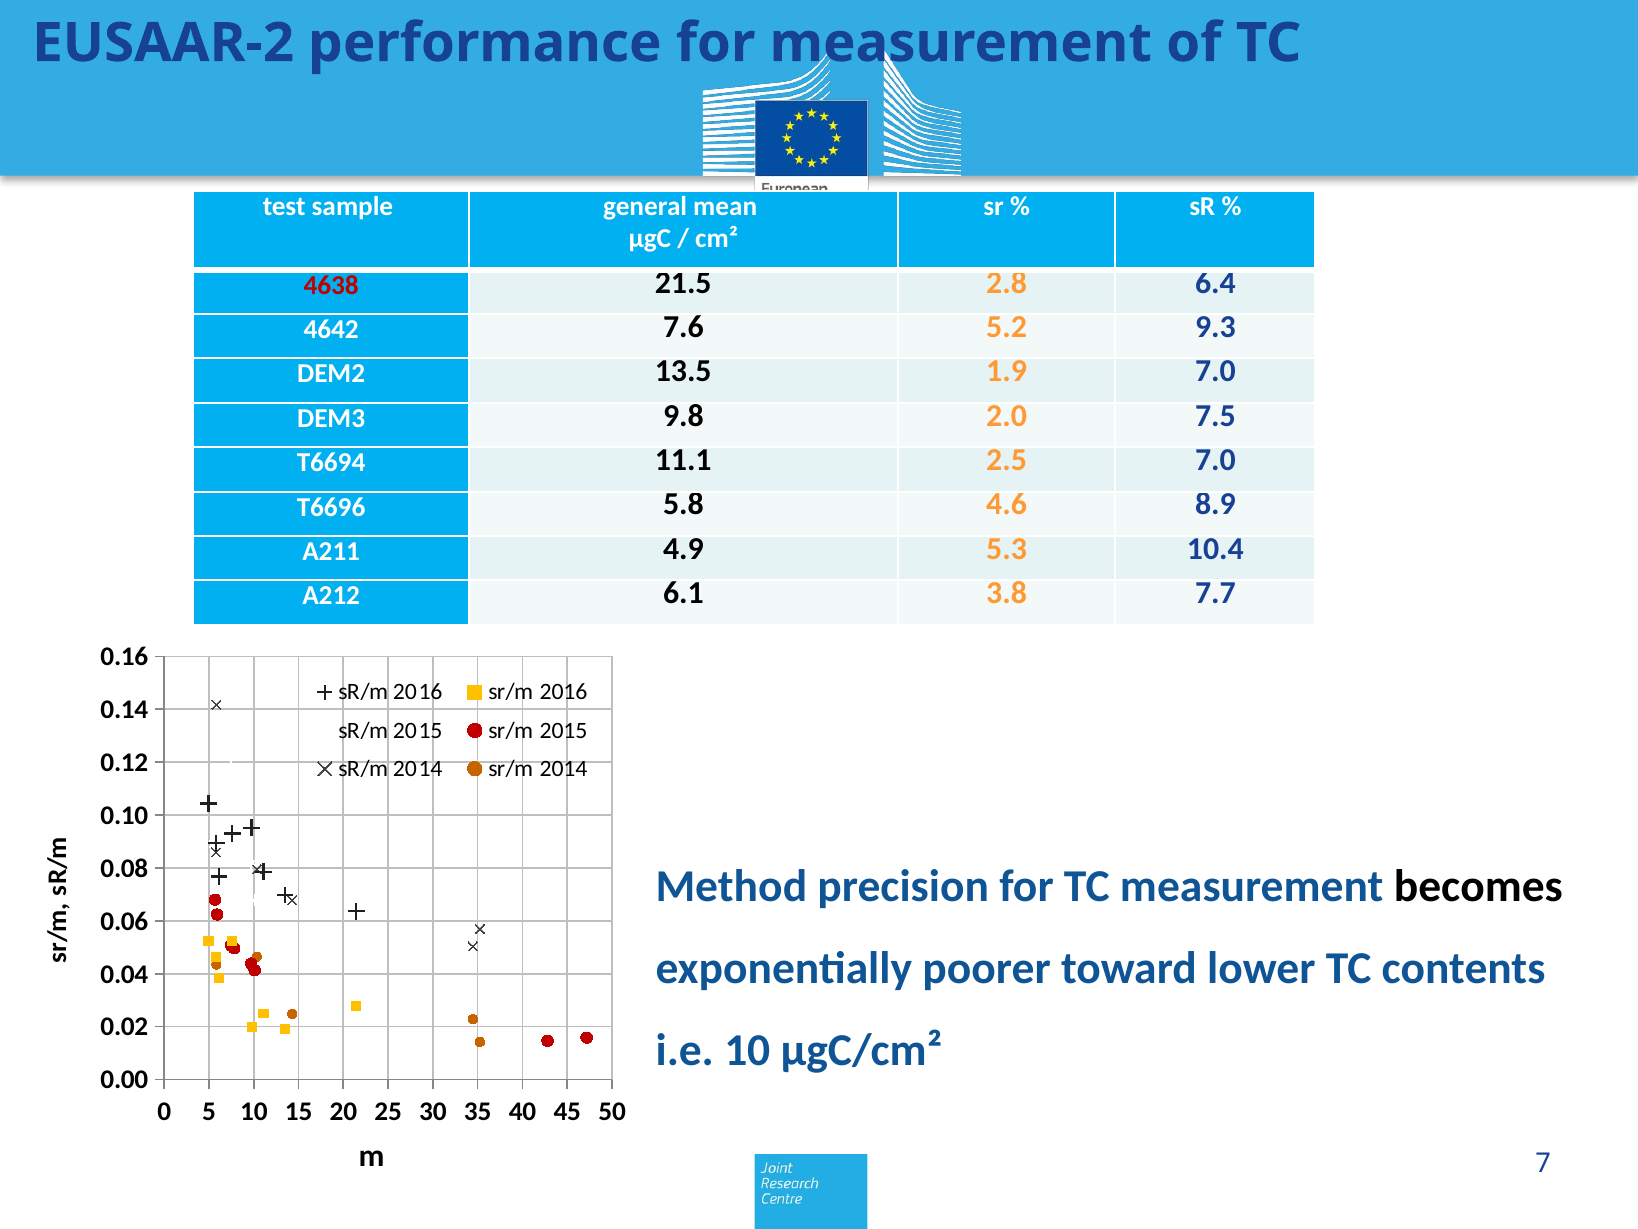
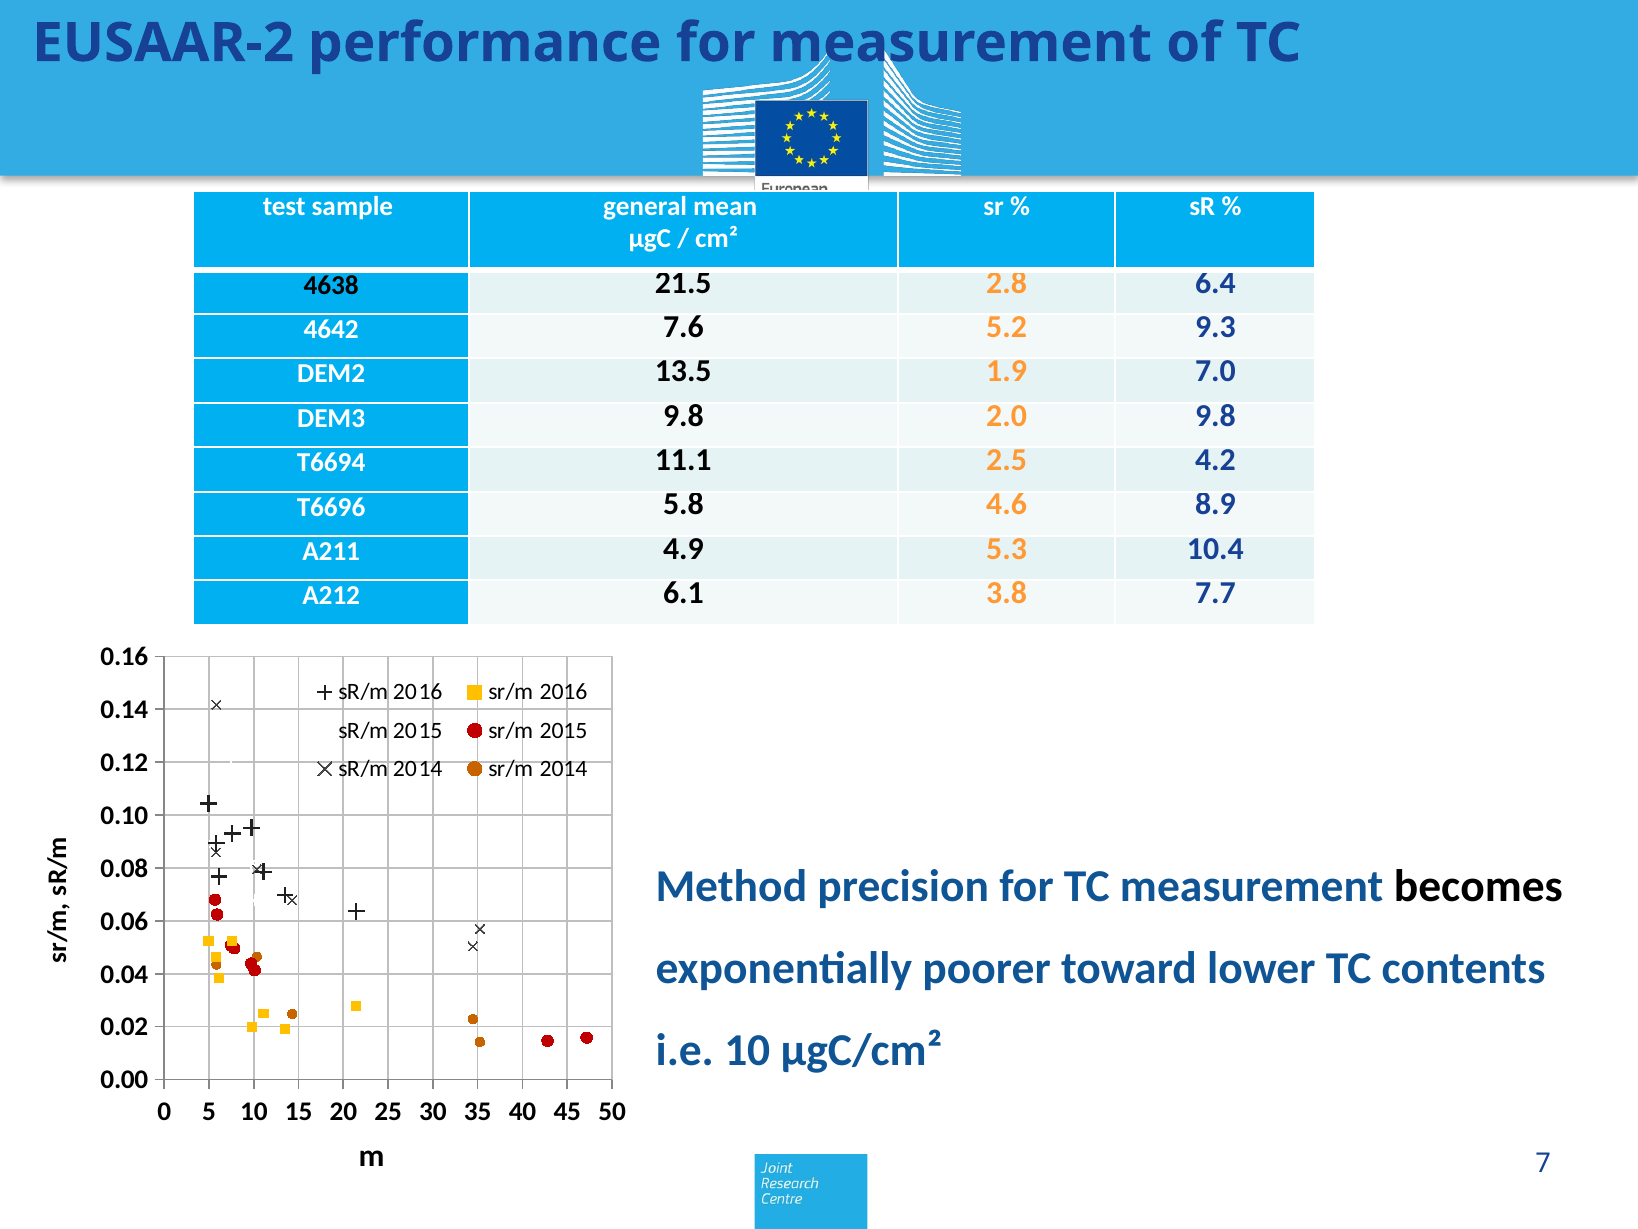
4638 colour: red -> black (331, 285)
2.0 7.5: 7.5 -> 9.8 (1215, 415)
2.5 7.0: 7.0 -> 4.2 (1215, 460)
